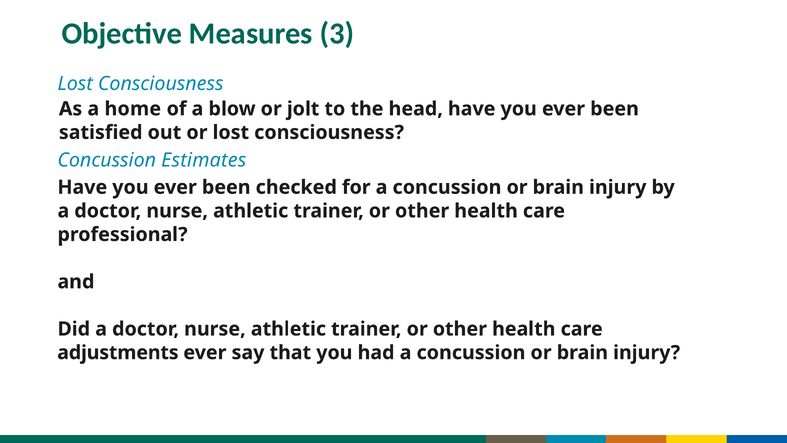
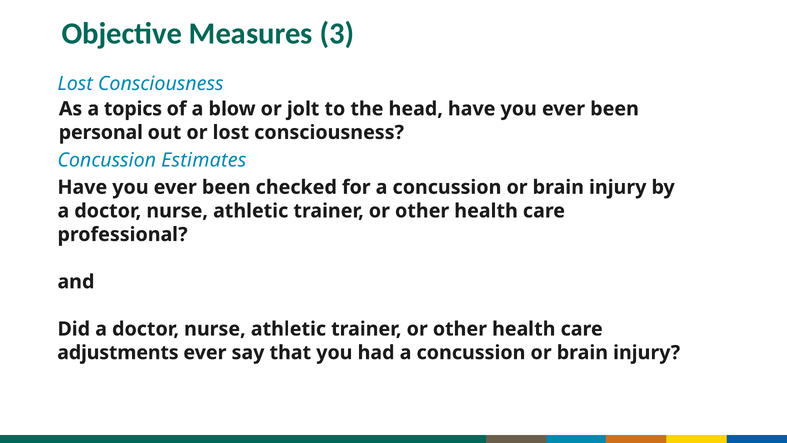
home: home -> topics (133, 109)
satisfied: satisfied -> personal (101, 132)
